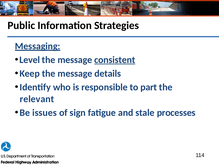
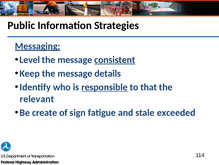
responsible underline: none -> present (105, 87)
part: part -> that (149, 87)
issues: issues -> create (45, 112)
processes: processes -> exceeded (176, 112)
